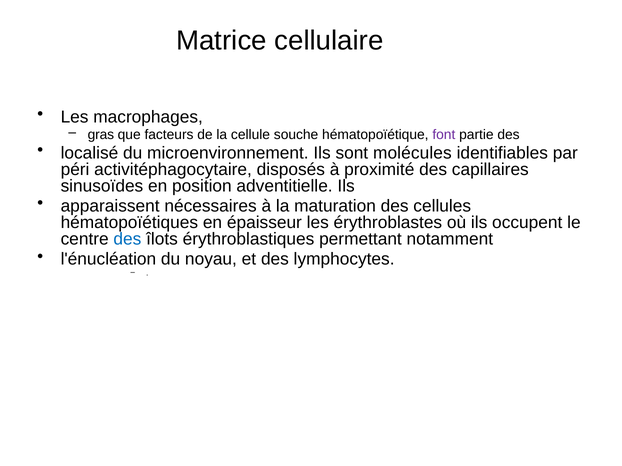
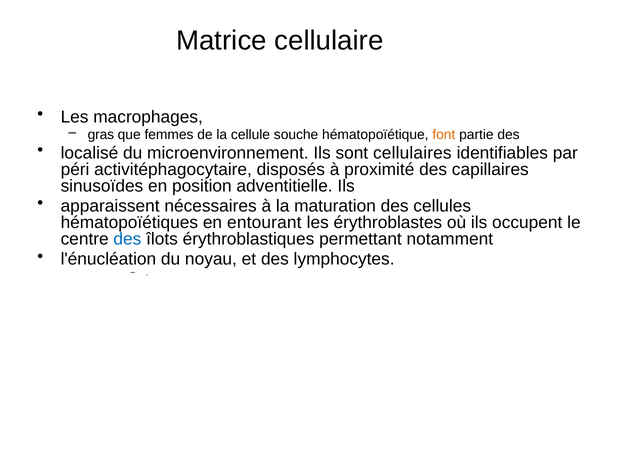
facteurs: facteurs -> femmes (169, 135)
font colour: purple -> orange (444, 135)
molécules: molécules -> cellulaires (412, 153)
épaisseur: épaisseur -> entourant (264, 223)
